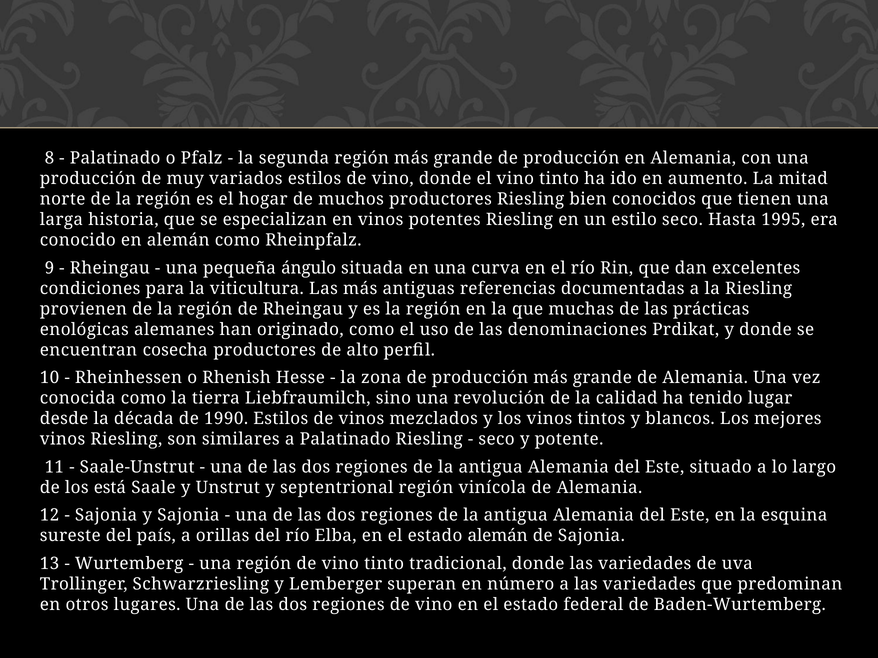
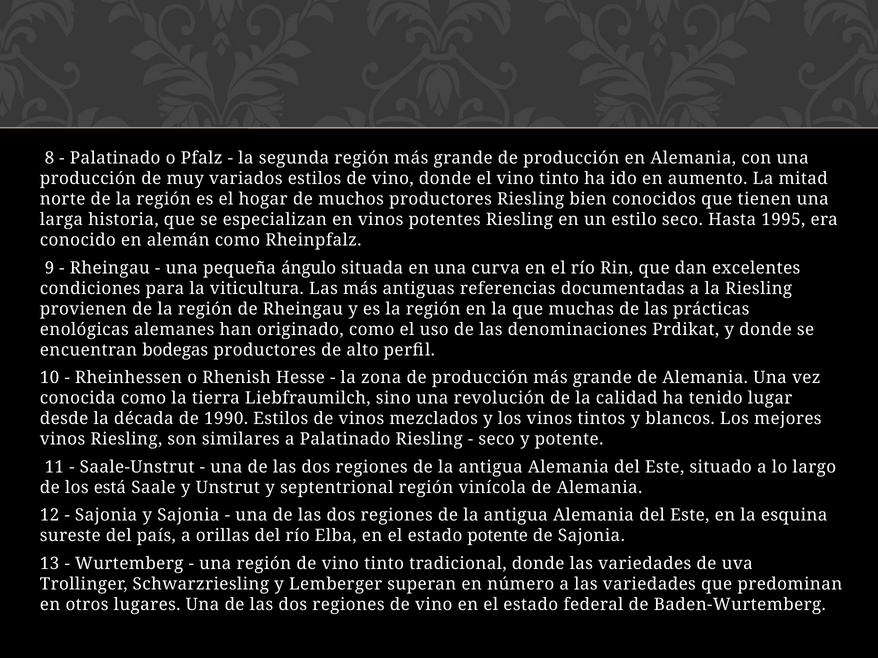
cosecha: cosecha -> bodegas (175, 350)
estado alemán: alemán -> potente (498, 536)
